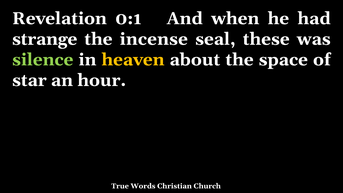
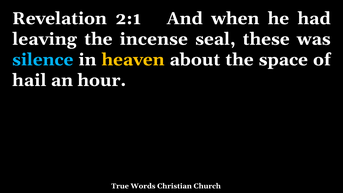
0:1: 0:1 -> 2:1 (128, 19)
strange: strange -> leaving (45, 39)
silence colour: light green -> light blue (43, 60)
star: star -> hail (29, 80)
